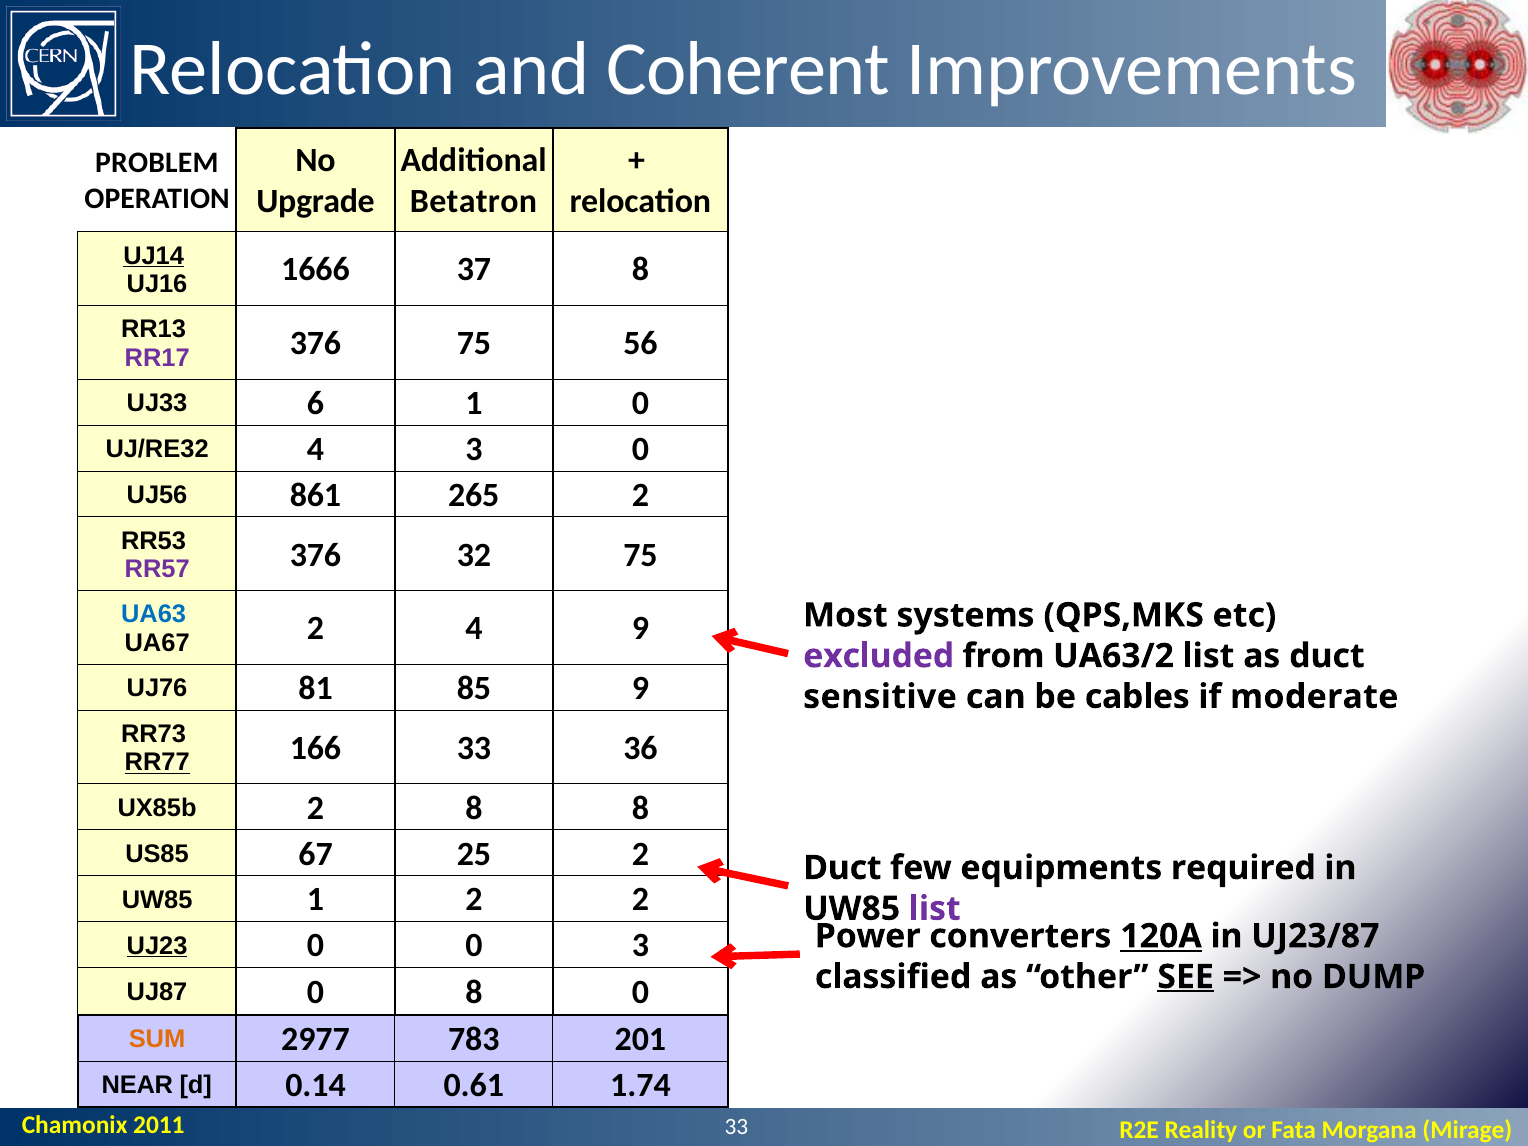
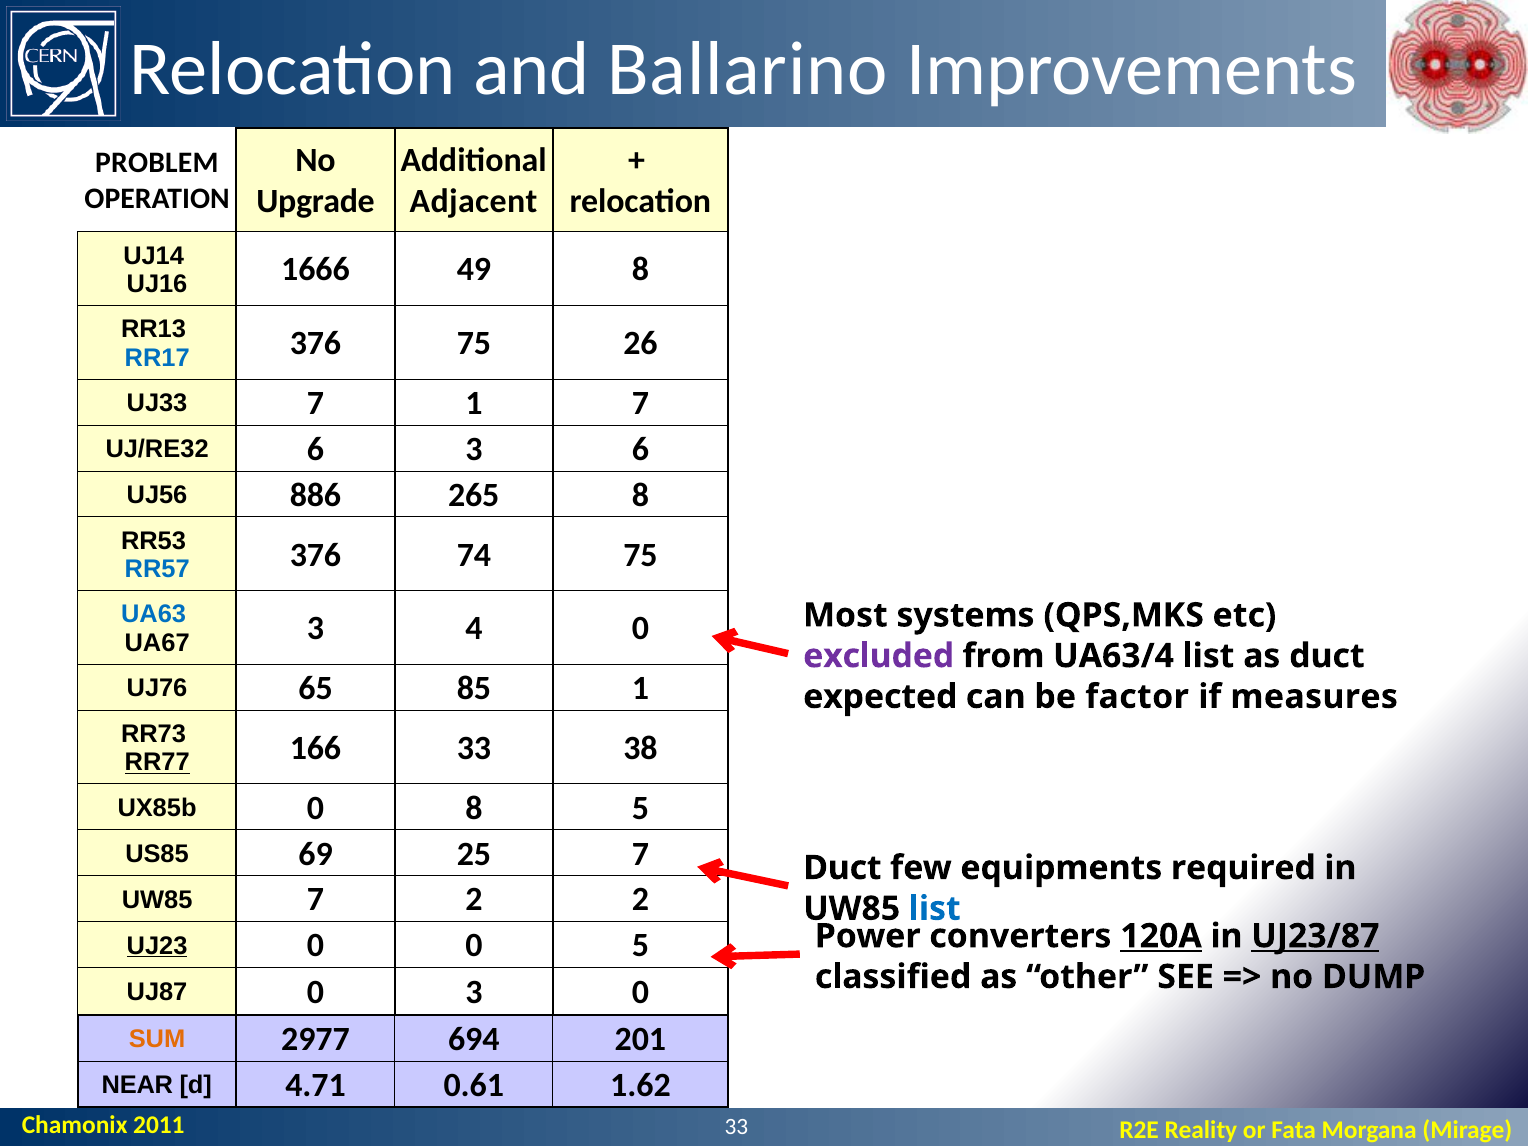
Coherent: Coherent -> Ballarino (748, 69)
Betatron: Betatron -> Adjacent (474, 202)
UJ14 underline: present -> none (154, 256)
37: 37 -> 49 (474, 270)
RR17 colour: purple -> blue (157, 358)
56: 56 -> 26 (640, 343)
UJ33 6: 6 -> 7 (316, 403)
1 0: 0 -> 7 (640, 403)
UJ/RE32 4: 4 -> 6 (316, 449)
3 0: 0 -> 6 (640, 449)
861: 861 -> 886 (315, 495)
265 2: 2 -> 8 (640, 495)
RR57 colour: purple -> blue (157, 569)
32: 32 -> 74 (474, 555)
UA67 2: 2 -> 3 (316, 629)
4 9: 9 -> 0 (640, 629)
UA63/2: UA63/2 -> UA63/4 (1114, 656)
81: 81 -> 65 (316, 688)
85 9: 9 -> 1 (640, 688)
sensitive: sensitive -> expected (880, 697)
cables: cables -> factor (1137, 697)
moderate: moderate -> measures (1314, 697)
36: 36 -> 38 (640, 748)
UX85b 2: 2 -> 0 (316, 808)
8 8: 8 -> 5 (640, 808)
67: 67 -> 69 (316, 854)
25 2: 2 -> 7 (640, 854)
UW85 1: 1 -> 7 (316, 900)
list colour: purple -> blue (935, 909)
UJ23/87 underline: none -> present (1315, 936)
0 3: 3 -> 5 (640, 946)
SEE underline: present -> none (1186, 977)
0 8: 8 -> 3 (474, 992)
783: 783 -> 694 (474, 1039)
0.14: 0.14 -> 4.71 (316, 1085)
1.74: 1.74 -> 1.62 (640, 1085)
